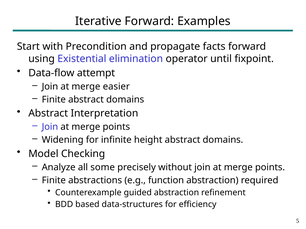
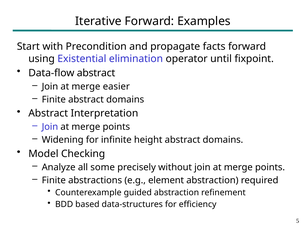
Data-flow attempt: attempt -> abstract (96, 73)
function: function -> element (166, 181)
